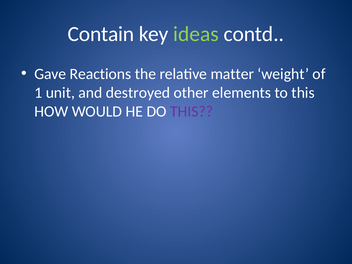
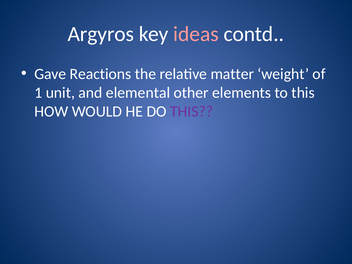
Contain: Contain -> Argyros (101, 34)
ideas colour: light green -> pink (196, 34)
destroyed: destroyed -> elemental (138, 93)
